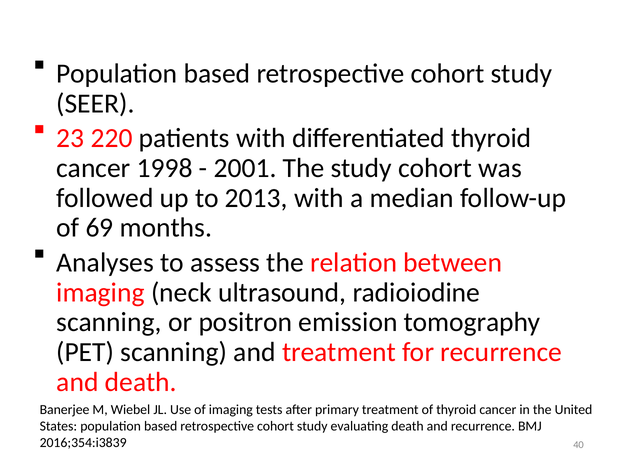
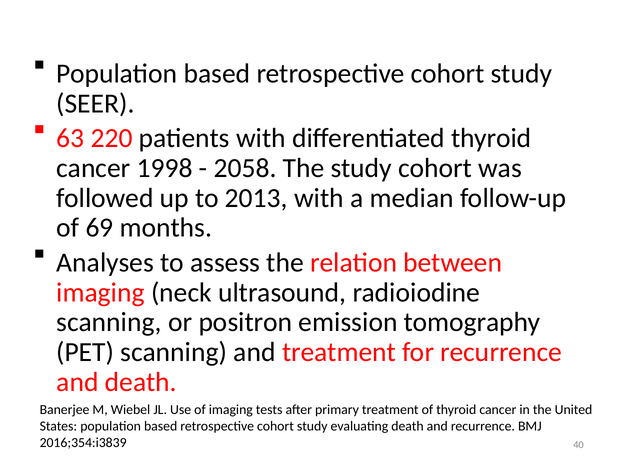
23: 23 -> 63 (70, 138)
2001: 2001 -> 2058 (245, 168)
